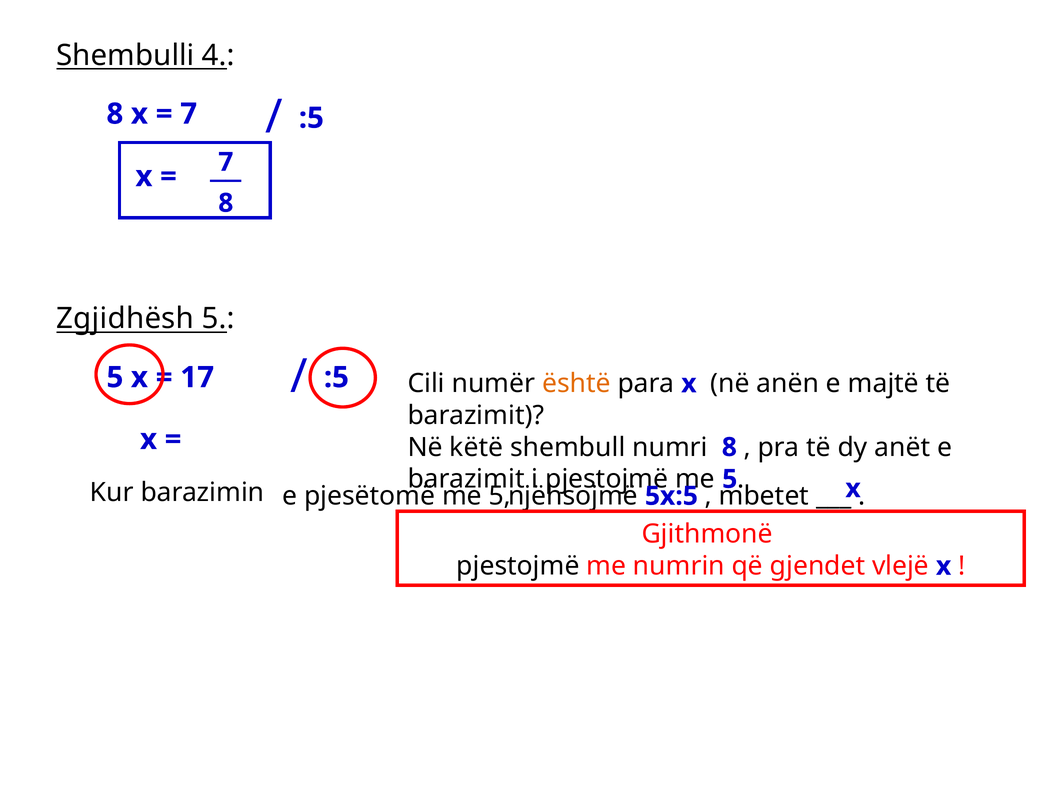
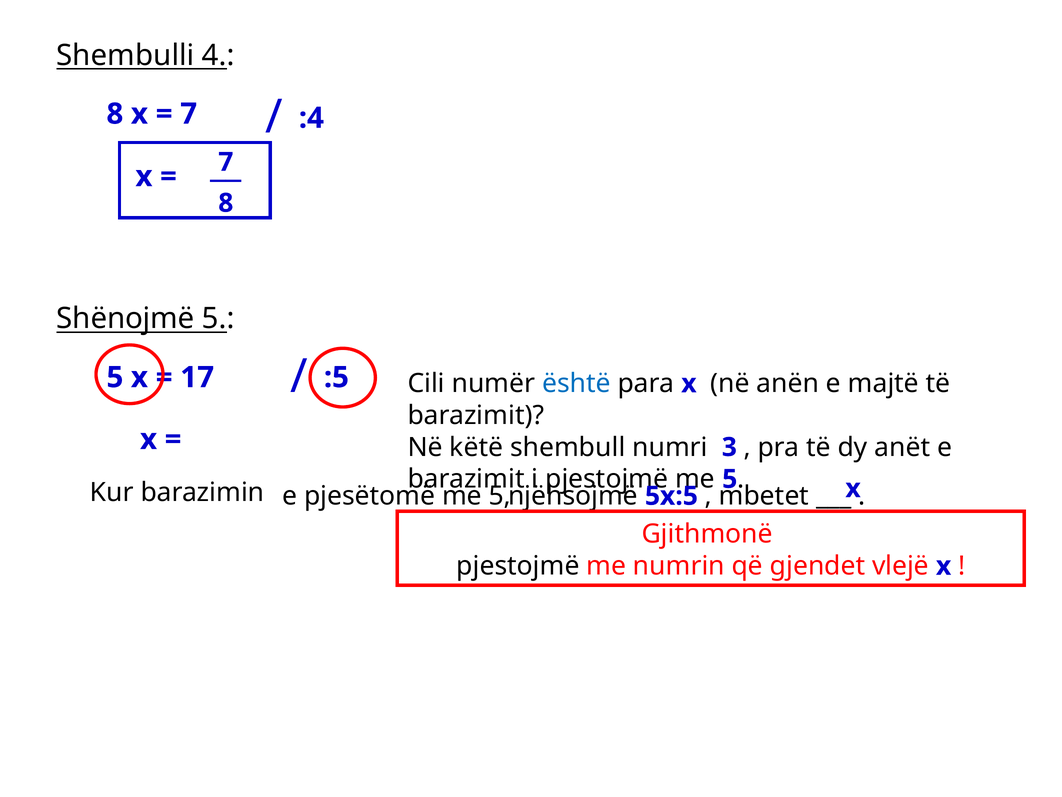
:5: :5 -> :4 (311, 118)
Zgjidhësh: Zgjidhësh -> Shënojmë (125, 319)
është colour: orange -> blue (576, 383)
numri 8: 8 -> 3 (729, 447)
